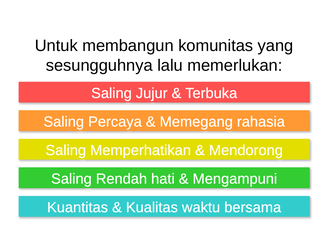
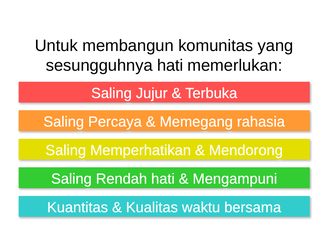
sesungguhnya lalu: lalu -> hati (170, 65)
